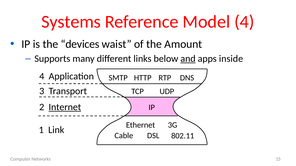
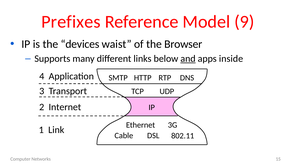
Systems: Systems -> Prefixes (71, 22)
Model 4: 4 -> 9 (244, 22)
Amount: Amount -> Browser (183, 44)
Internet underline: present -> none (65, 107)
